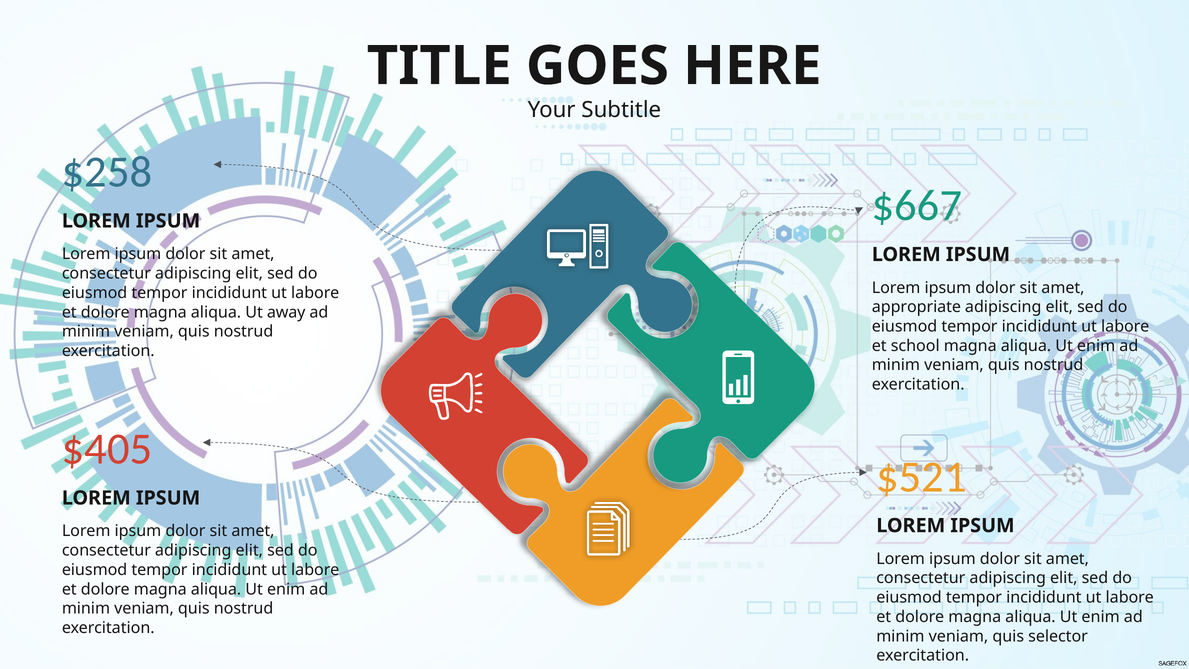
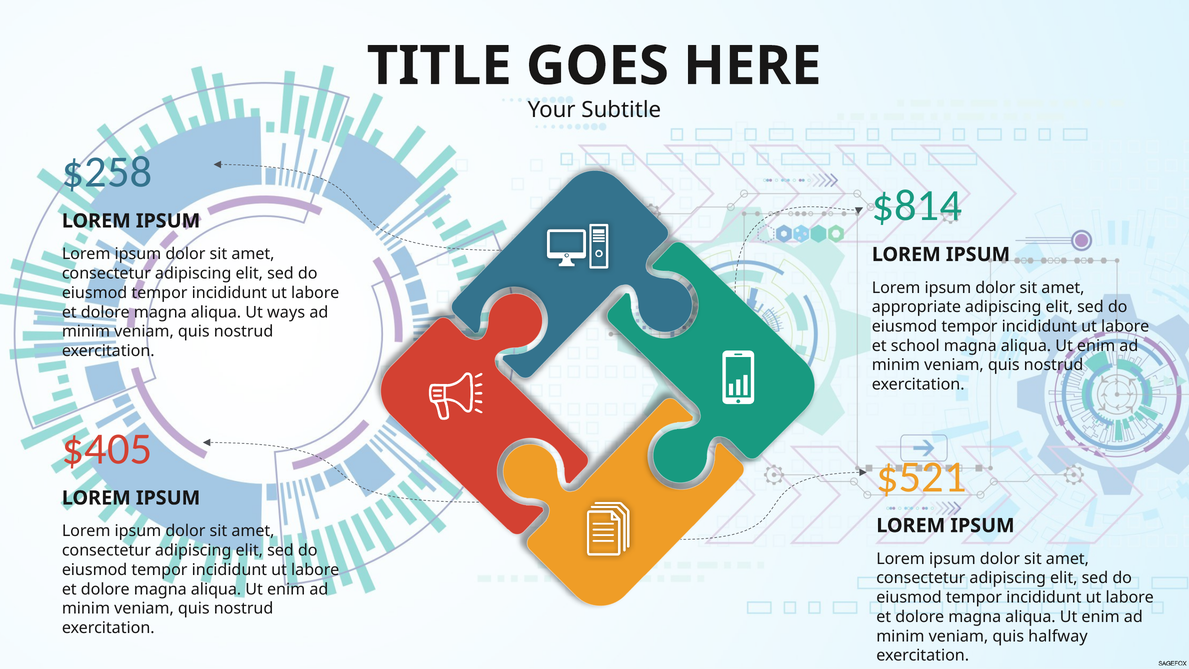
$667: $667 -> $814 (917, 206)
away: away -> ways (286, 312)
selector: selector -> halfway (1058, 636)
